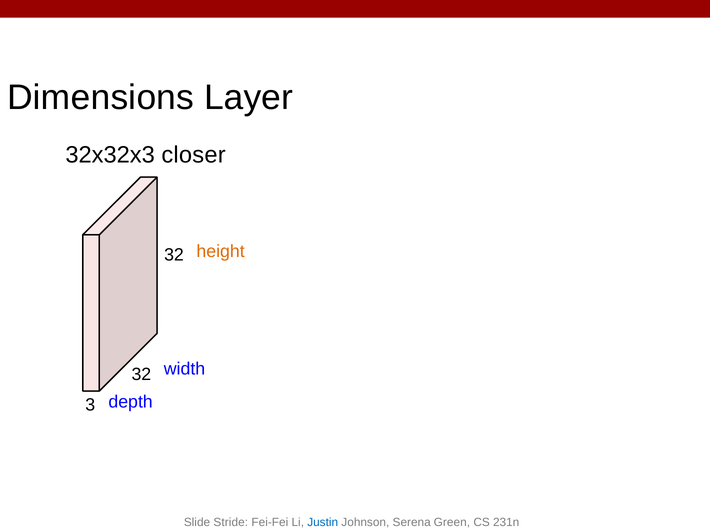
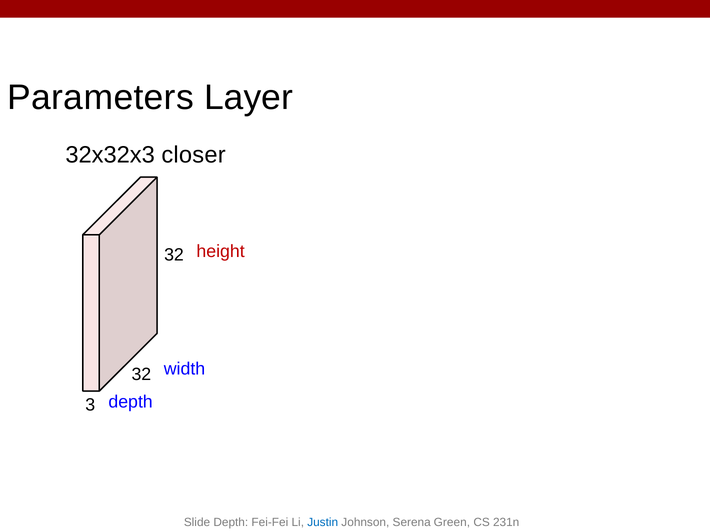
Dimensions: Dimensions -> Parameters (101, 97)
height colour: orange -> red (221, 252)
Slide Stride: Stride -> Depth (231, 523)
